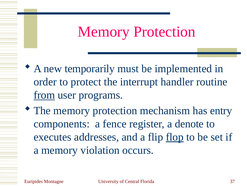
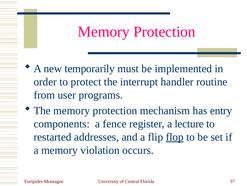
from underline: present -> none (44, 95)
denote: denote -> lecture (189, 123)
executes: executes -> restarted (52, 136)
